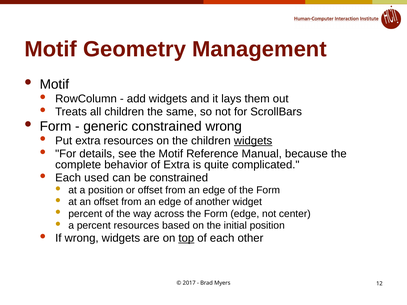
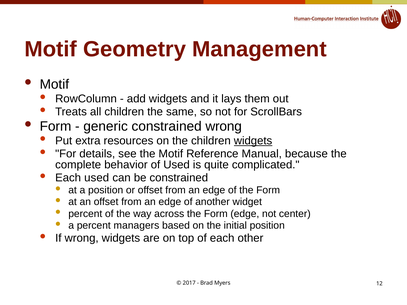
of Extra: Extra -> Used (177, 165)
percent resources: resources -> managers (136, 226)
top underline: present -> none (186, 238)
